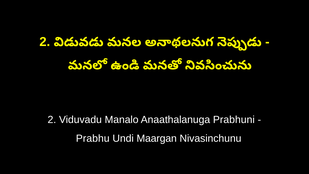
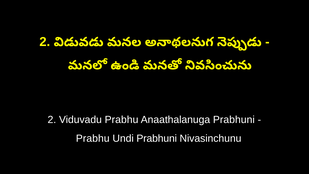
Viduvadu Manalo: Manalo -> Prabhu (122, 120)
Undi Maargan: Maargan -> Prabhuni (157, 138)
